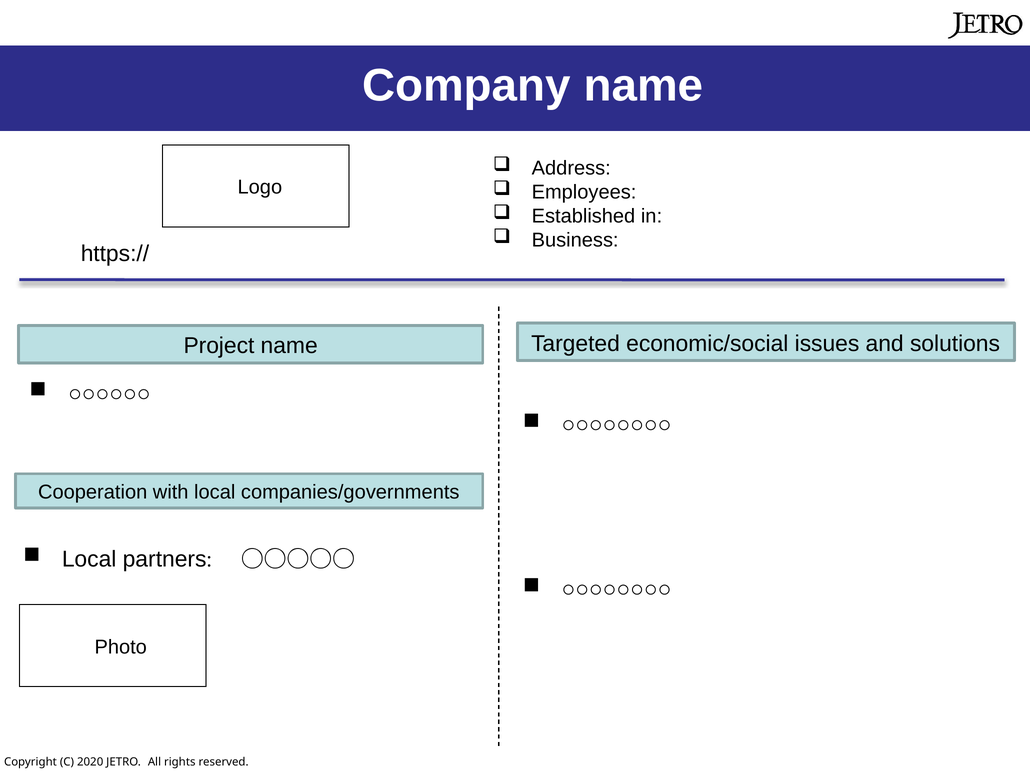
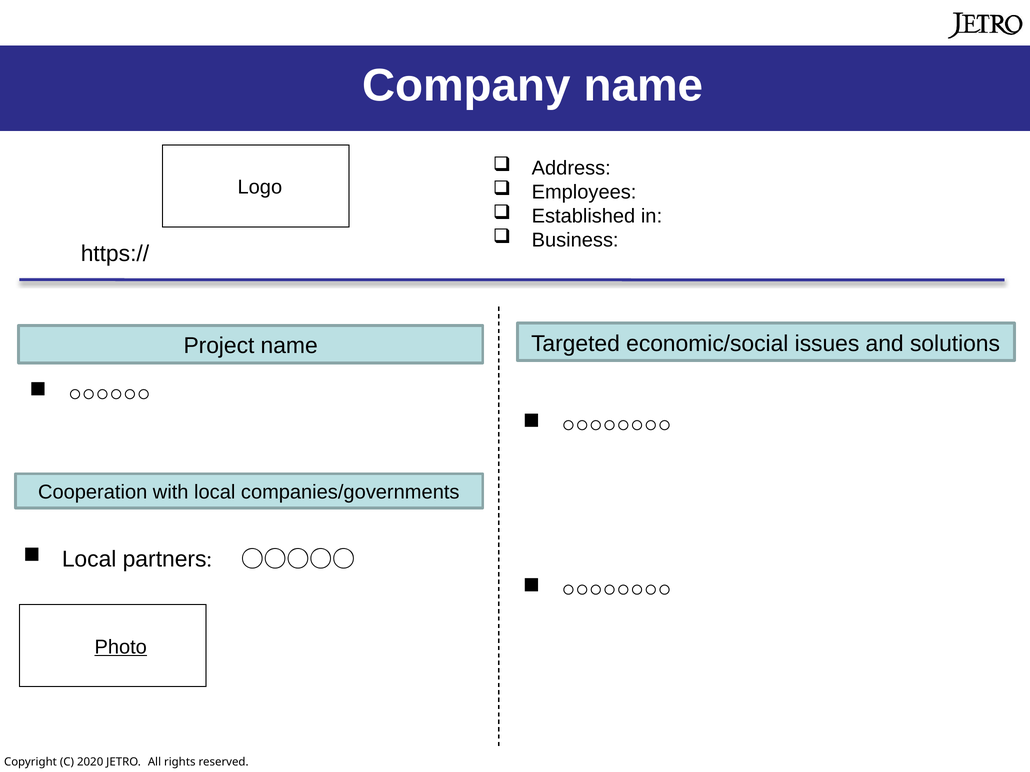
Photo underline: none -> present (121, 647)
